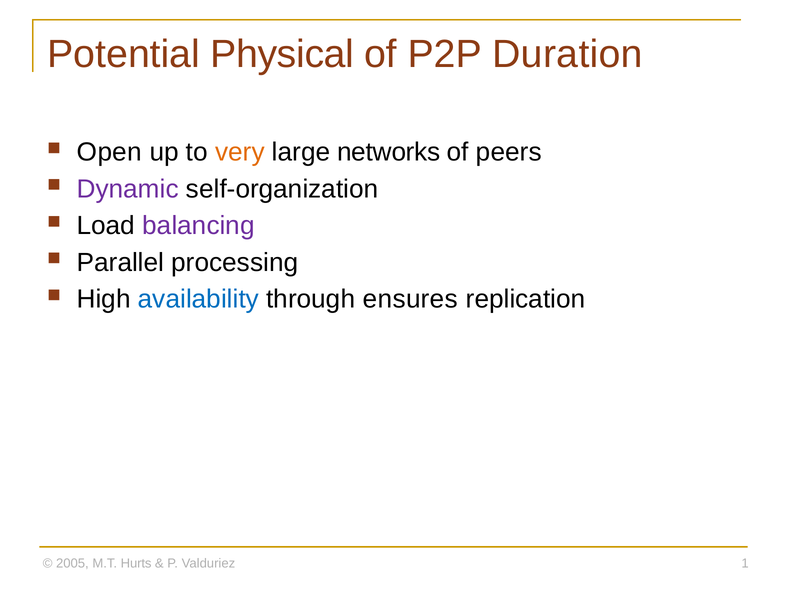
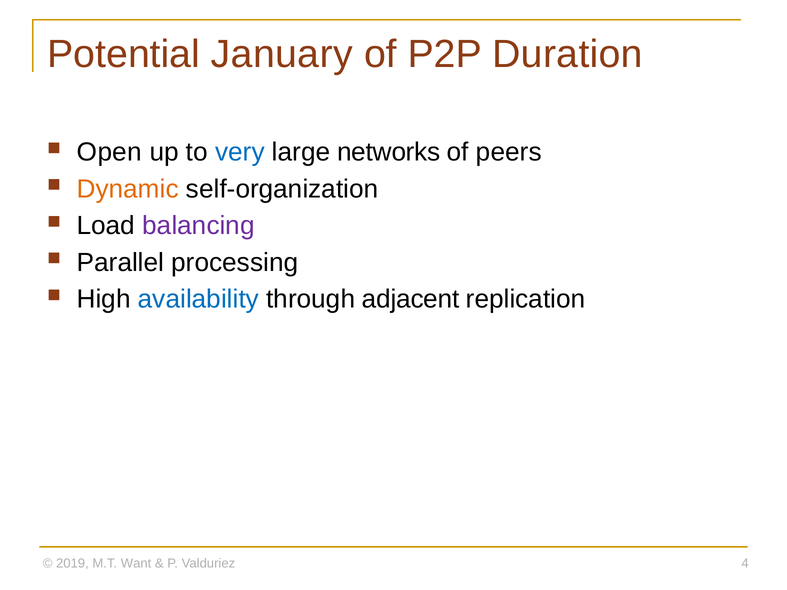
Physical: Physical -> January (282, 54)
very colour: orange -> blue (240, 152)
Dynamic colour: purple -> orange (128, 189)
ensures: ensures -> adjacent (411, 299)
2005: 2005 -> 2019 (72, 564)
Hurts: Hurts -> Want (136, 564)
1: 1 -> 4 (745, 564)
